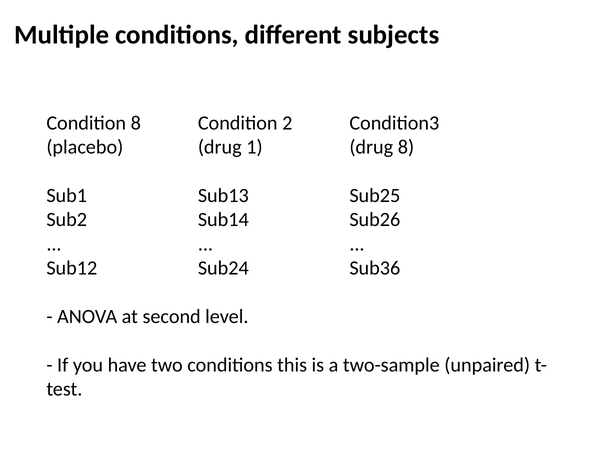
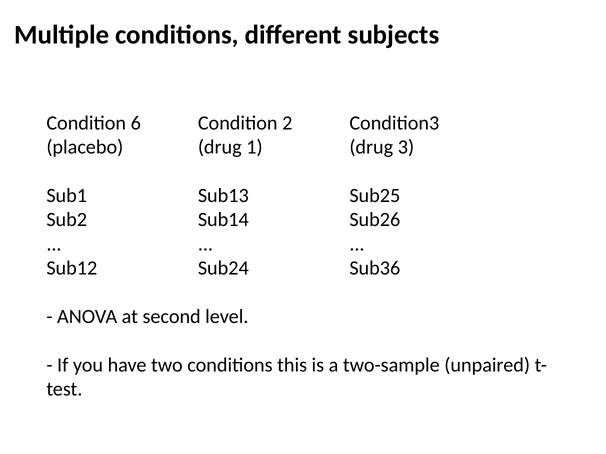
Condition 8: 8 -> 6 (136, 123)
drug 8: 8 -> 3 (406, 147)
